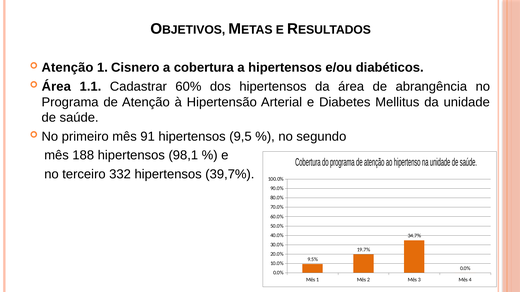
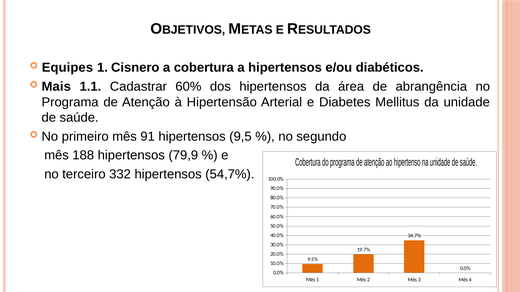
Atenção: Atenção -> Equipes (67, 68)
Área: Área -> Mais (56, 87)
98,1: 98,1 -> 79,9 (183, 156)
39,7%: 39,7% -> 54,7% (230, 174)
